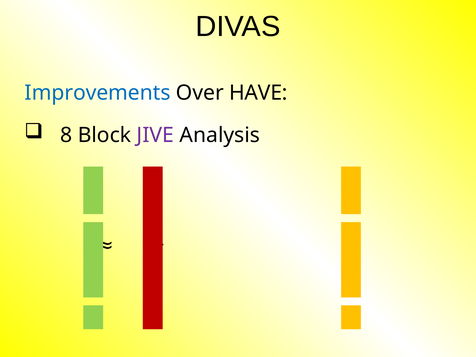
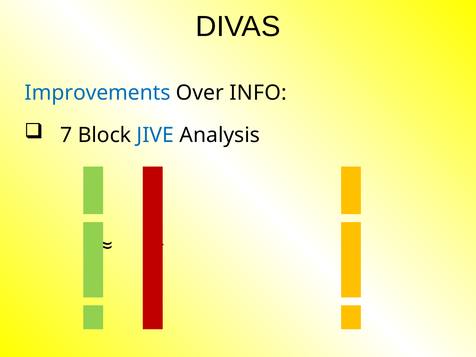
HAVE: HAVE -> INFO (258, 93)
8: 8 -> 7 (66, 135)
JIVE colour: purple -> blue (155, 135)
